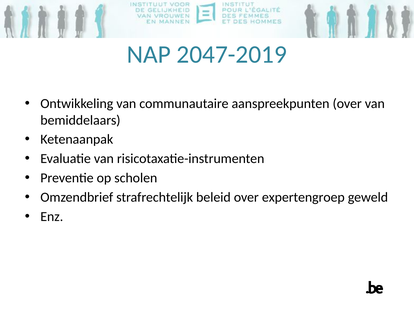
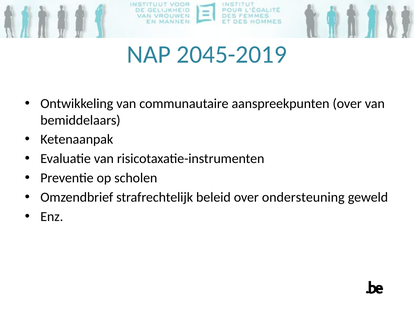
2047-2019: 2047-2019 -> 2045-2019 (232, 54)
expertengroep: expertengroep -> ondersteuning (303, 198)
